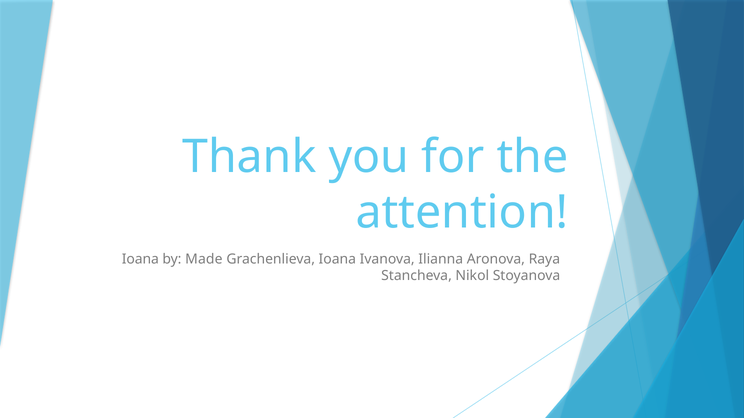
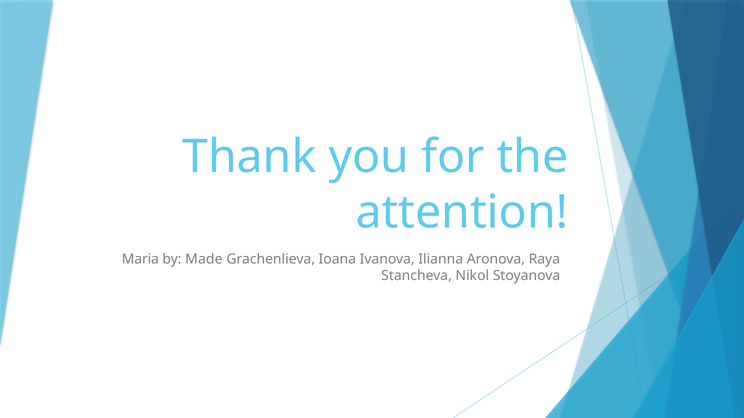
Ioana: Ioana -> Maria (140, 259)
